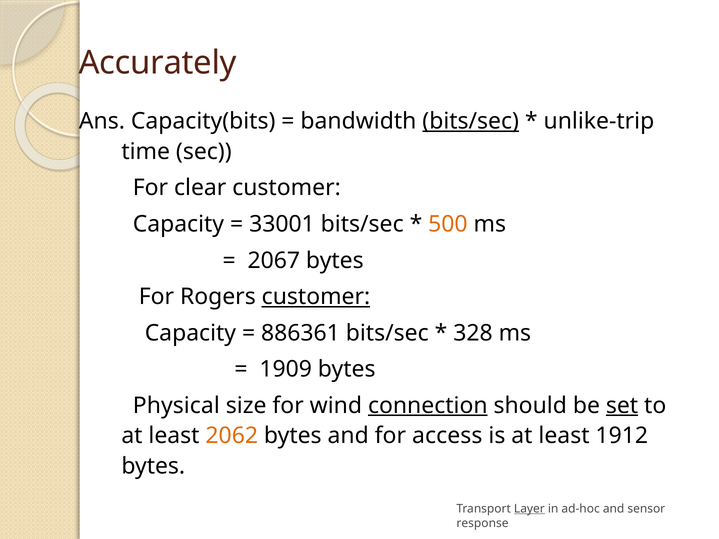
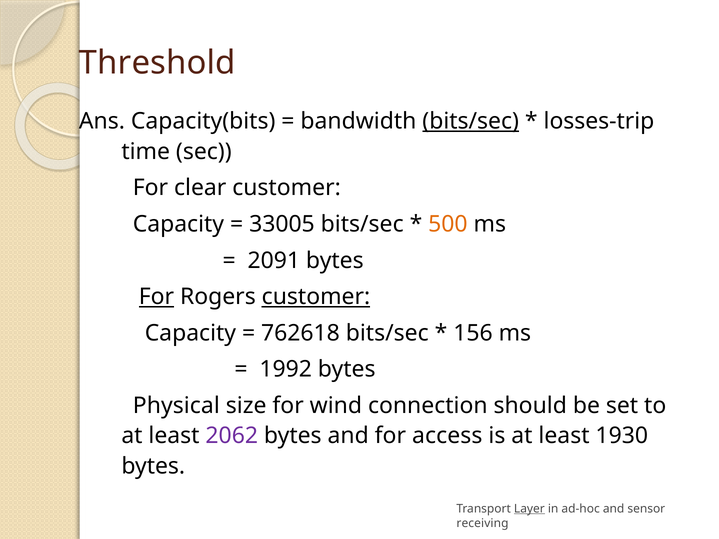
Accurately: Accurately -> Threshold (157, 63)
unlike-trip: unlike-trip -> losses-trip (599, 121)
33001: 33001 -> 33005 (282, 224)
2067: 2067 -> 2091 (274, 261)
For underline: none -> present (156, 297)
886361: 886361 -> 762618 (300, 333)
328: 328 -> 156 (473, 333)
1909: 1909 -> 1992 (286, 369)
connection underline: present -> none (428, 406)
set underline: present -> none (622, 406)
2062 colour: orange -> purple (232, 436)
1912: 1912 -> 1930 (622, 436)
response: response -> receiving (482, 523)
